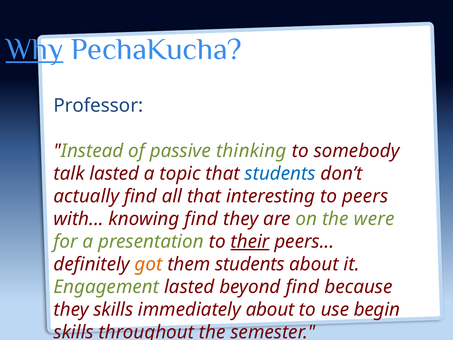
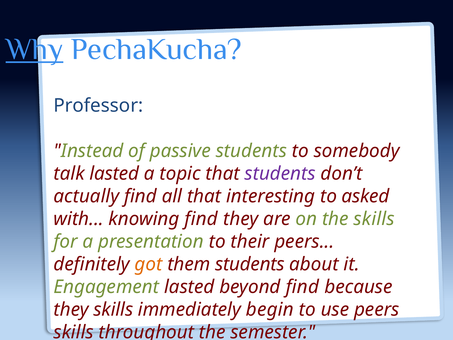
passive thinking: thinking -> students (251, 151)
students colour: blue -> purple (280, 173)
to peers: peers -> asked (365, 196)
the were: were -> skills (374, 219)
their underline: present -> none (250, 241)
immediately about: about -> begin (270, 309)
use begin: begin -> peers (377, 309)
